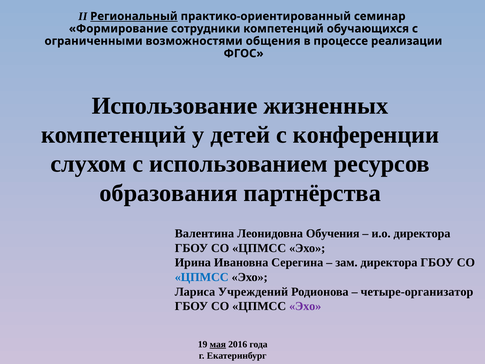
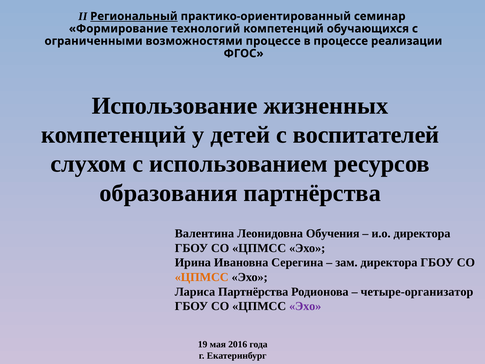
сотрудники: сотрудники -> технологий (206, 29)
возможностями общения: общения -> процессе (273, 41)
конференции: конференции -> воспитателей (366, 135)
ЦПМСС colour: blue -> orange (202, 277)
Лариса Учреждений: Учреждений -> Партнёрства (253, 292)
мая underline: present -> none (218, 344)
